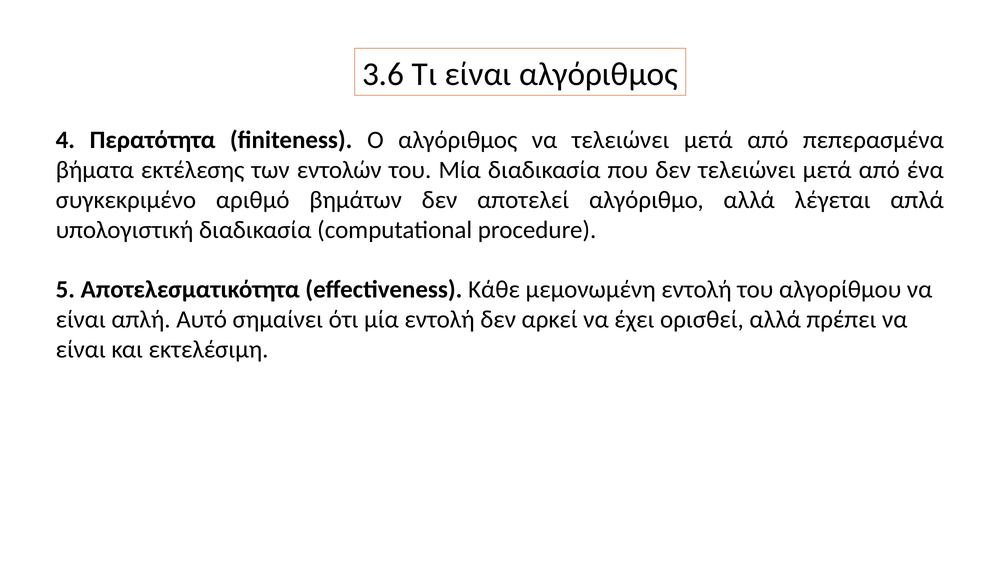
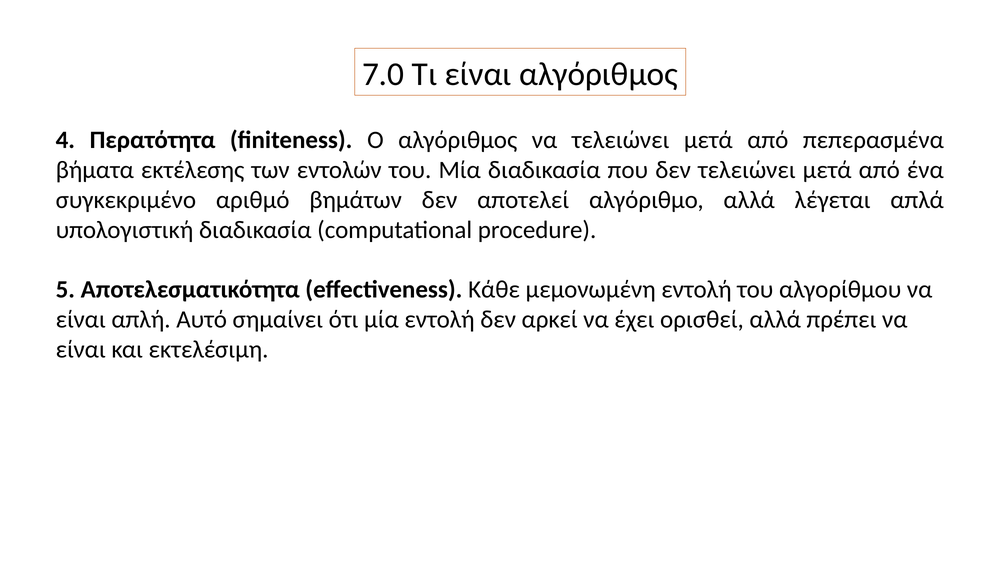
3.6: 3.6 -> 7.0 (383, 74)
